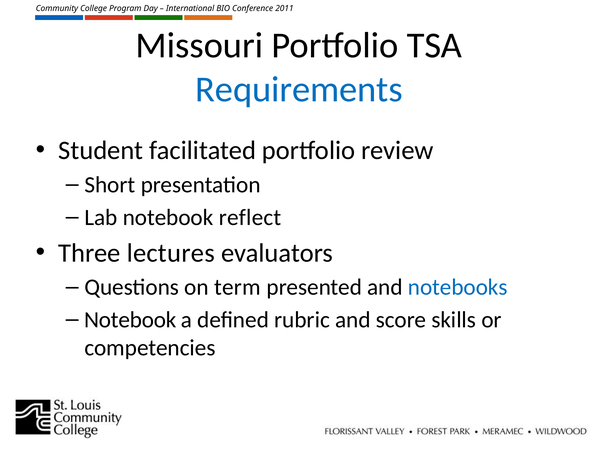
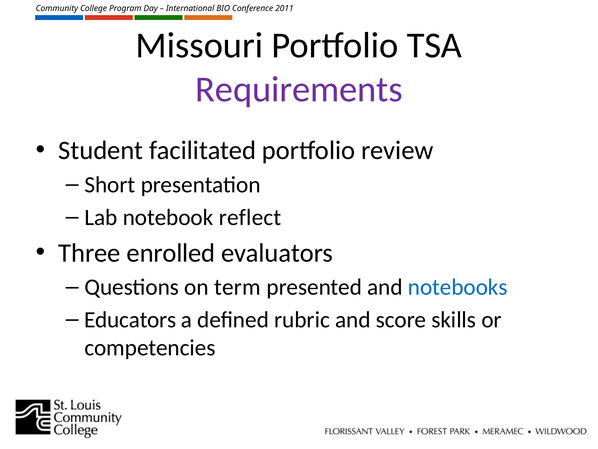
Requirements colour: blue -> purple (299, 89)
lectures: lectures -> enrolled (171, 253)
Notebook: Notebook -> Educators (130, 319)
